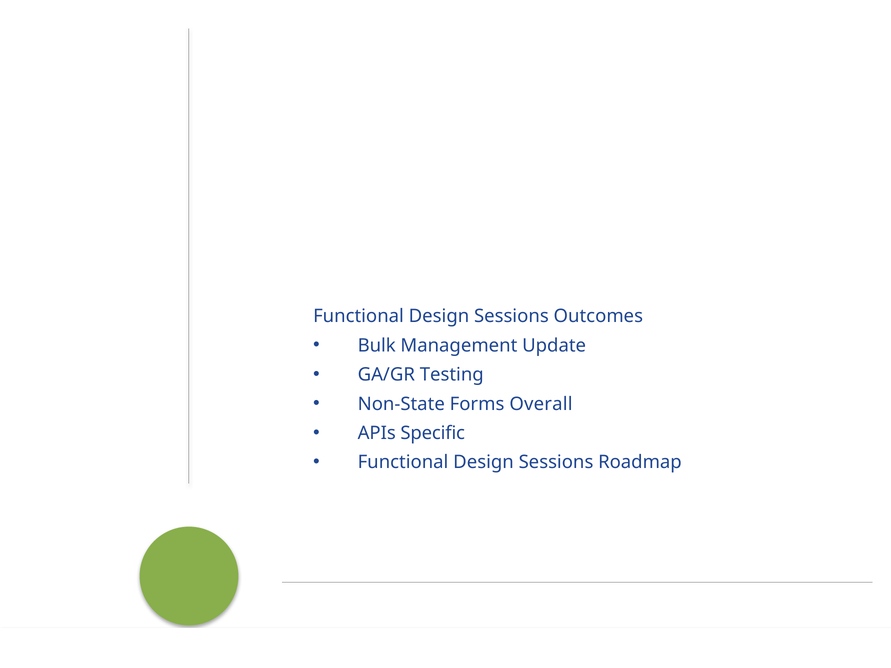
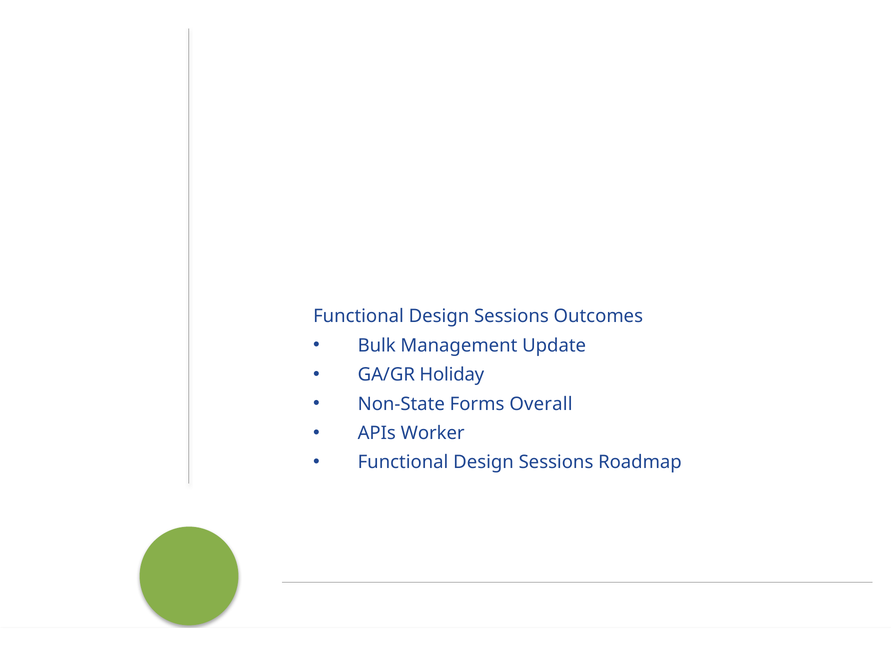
Testing: Testing -> Holiday (452, 375)
Specific: Specific -> Worker (433, 433)
